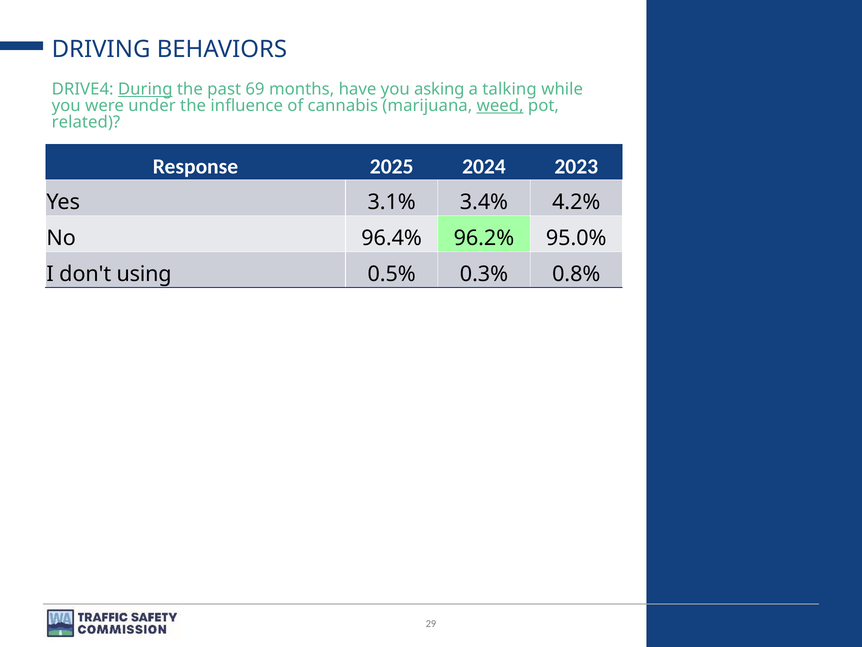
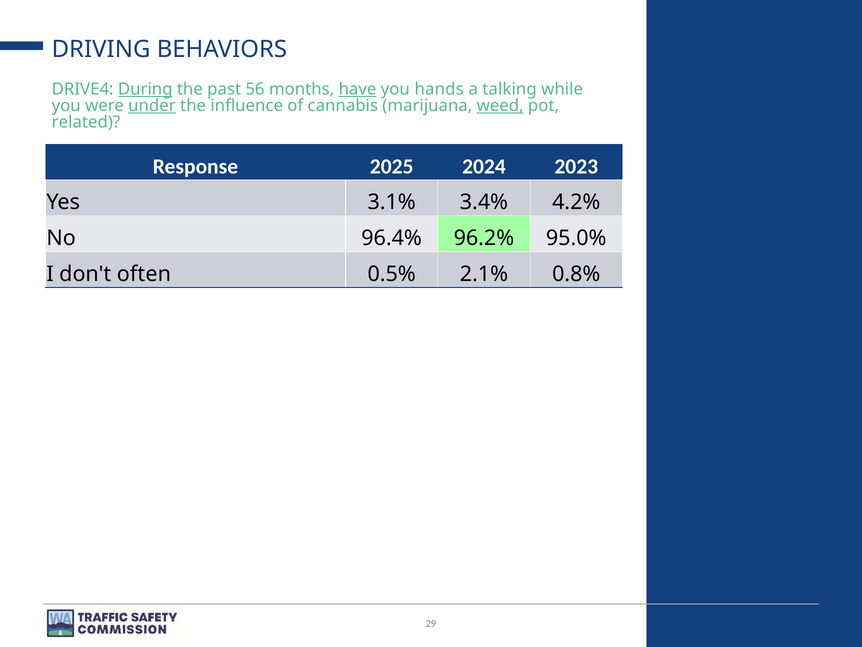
69: 69 -> 56 (255, 89)
have underline: none -> present (358, 89)
asking: asking -> hands (439, 89)
under underline: none -> present (152, 106)
using: using -> often (144, 274)
0.3%: 0.3% -> 2.1% (484, 274)
